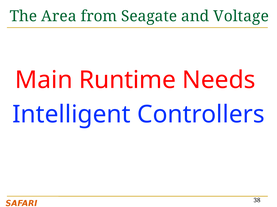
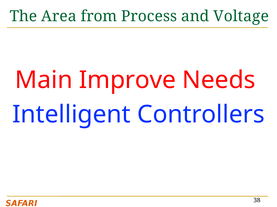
Seagate: Seagate -> Process (149, 16)
Runtime: Runtime -> Improve (127, 80)
